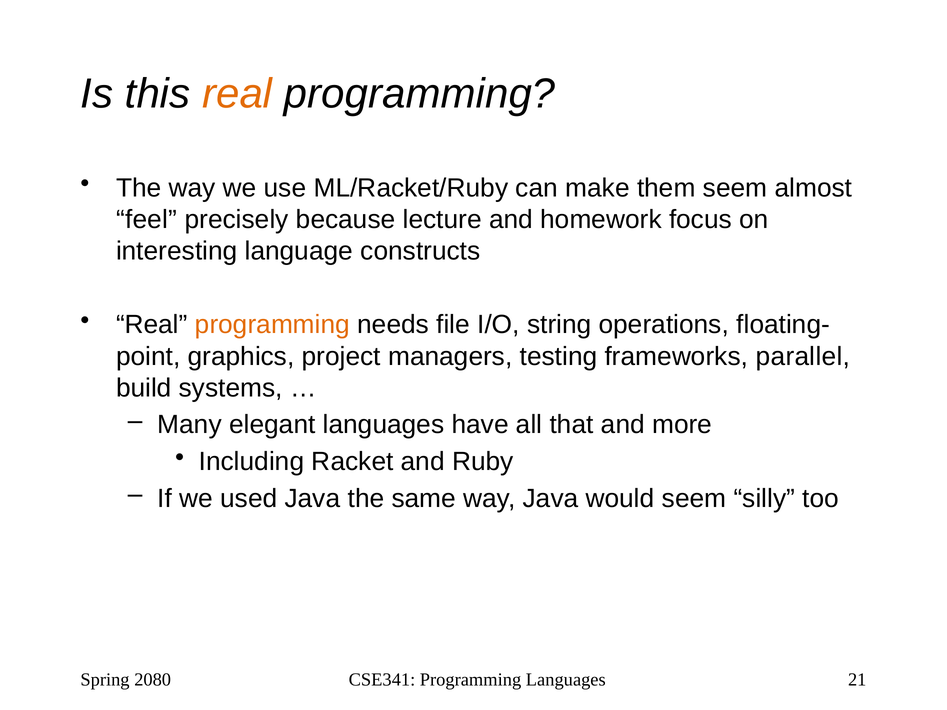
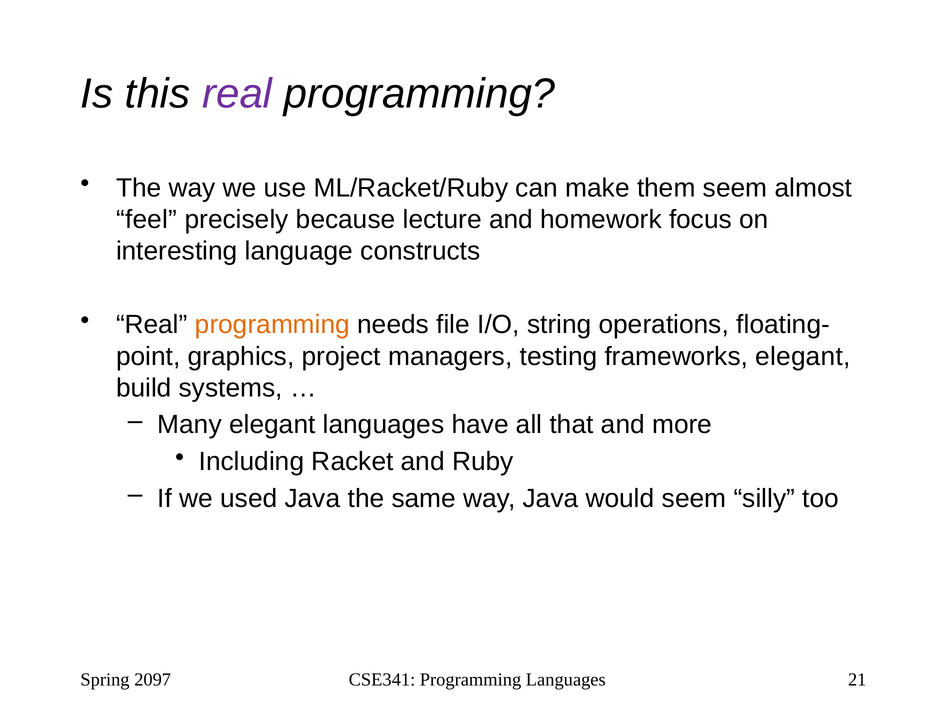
real colour: orange -> purple (237, 94)
frameworks parallel: parallel -> elegant (803, 357)
2080: 2080 -> 2097 (153, 680)
